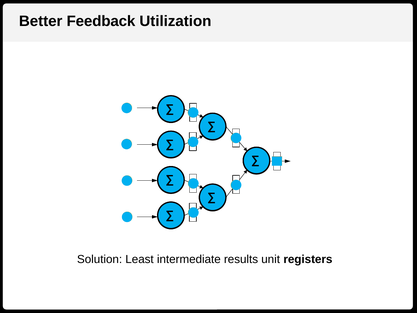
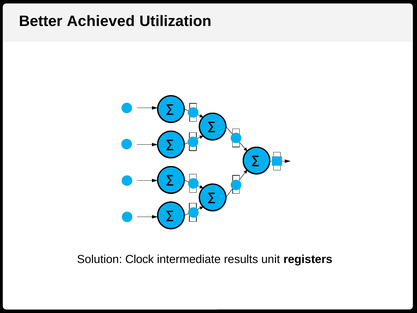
Feedback: Feedback -> Achieved (101, 21)
Least: Least -> Clock (140, 259)
